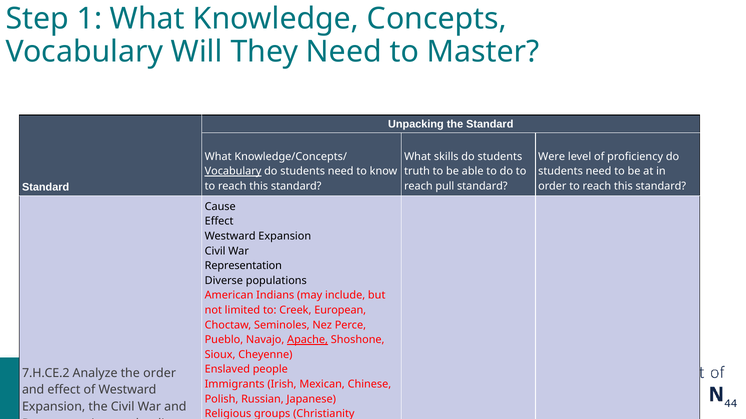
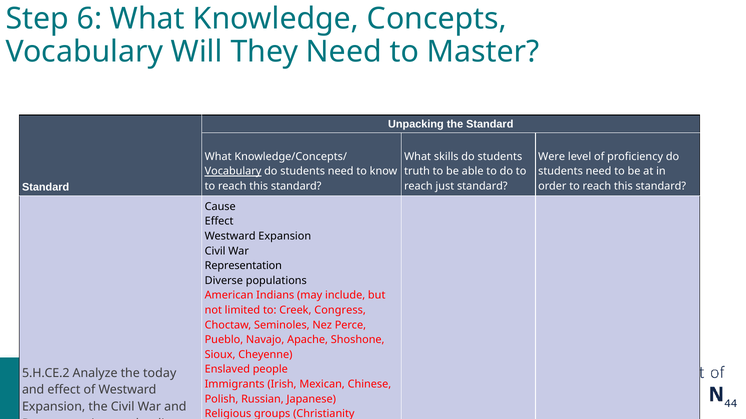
1: 1 -> 6 (89, 19)
pull: pull -> just (445, 186)
European: European -> Congress (340, 311)
Apache underline: present -> none (308, 340)
7.H.CE.2: 7.H.CE.2 -> 5.H.CE.2 (46, 374)
the order: order -> today (160, 374)
